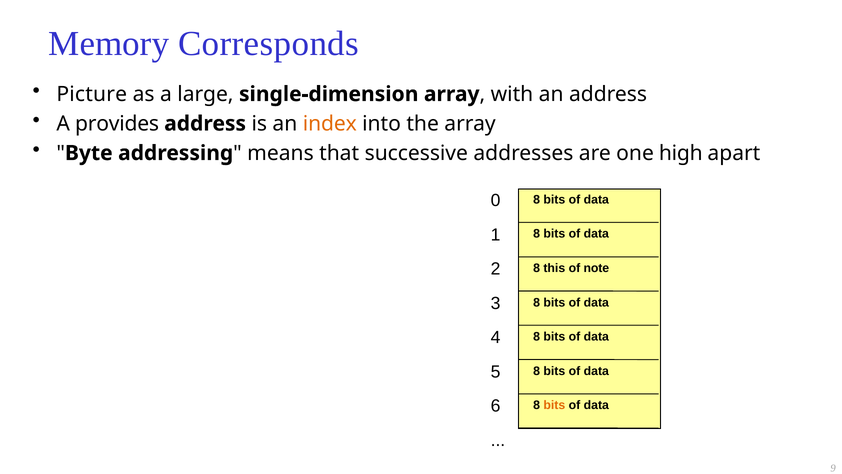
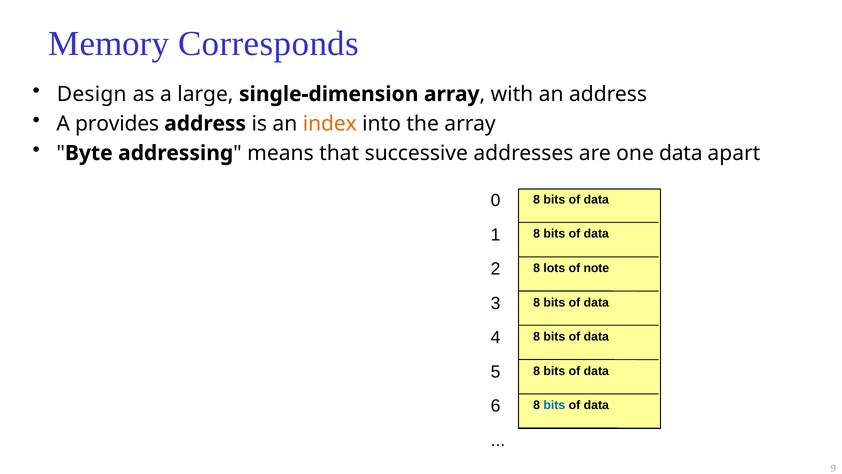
Picture: Picture -> Design (92, 94)
one high: high -> data (681, 153)
this: this -> lots (554, 268)
bits colour: orange -> blue (554, 405)
